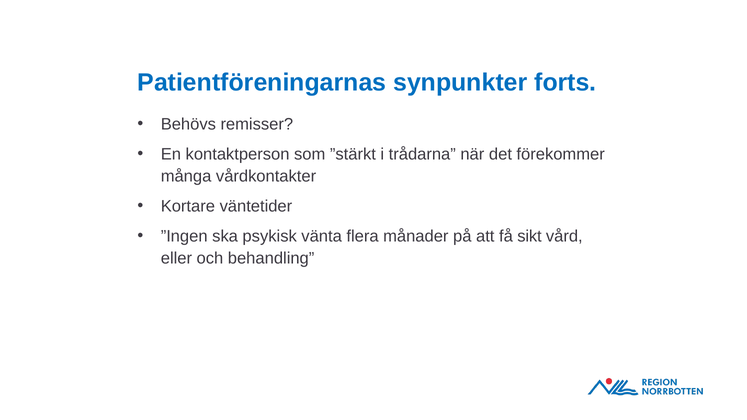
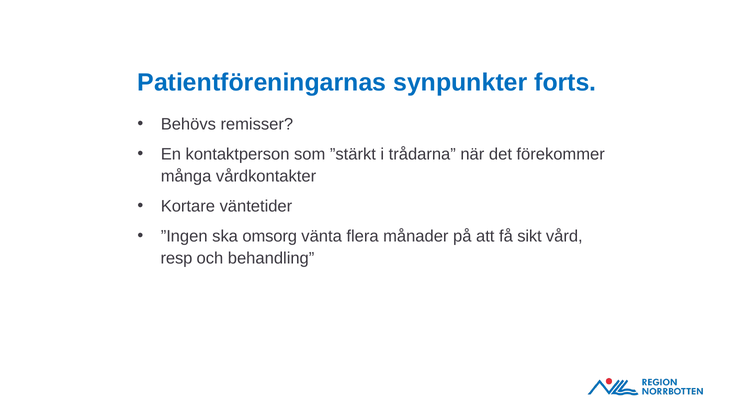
psykisk: psykisk -> omsorg (270, 237)
eller: eller -> resp (177, 258)
